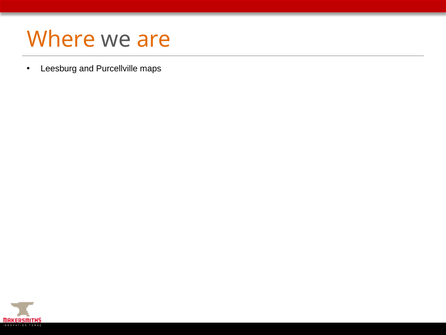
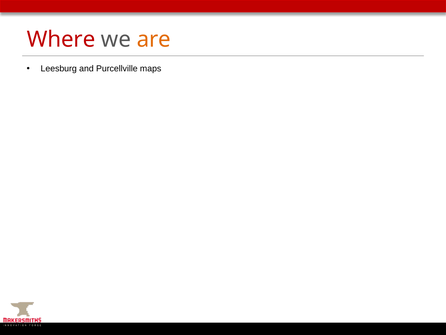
Where colour: orange -> red (61, 39)
